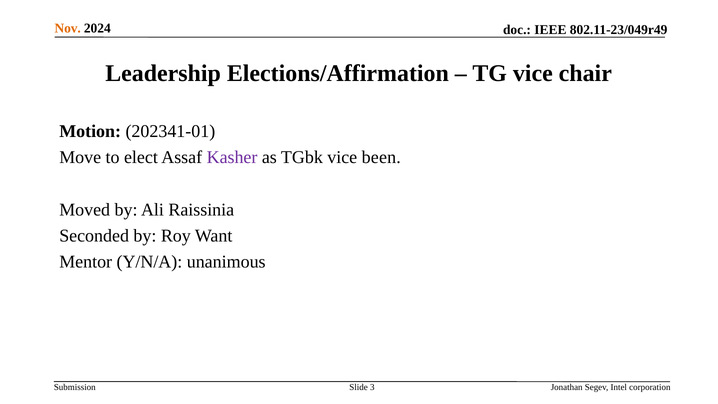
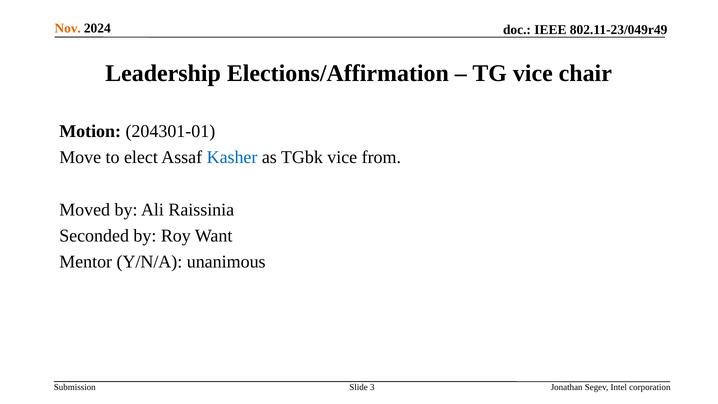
202341-01: 202341-01 -> 204301-01 (170, 131)
Kasher colour: purple -> blue (232, 157)
been: been -> from (381, 157)
